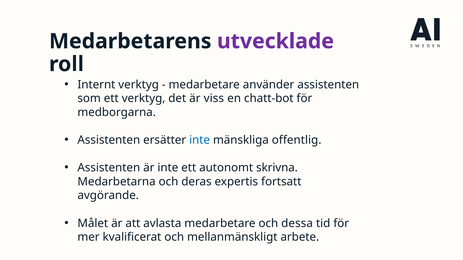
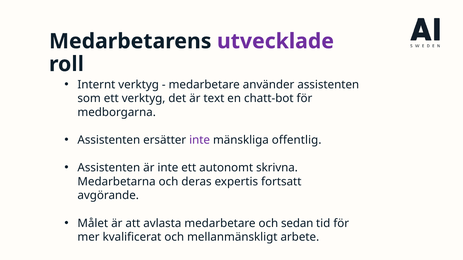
viss: viss -> text (214, 99)
inte colour: blue -> purple (200, 140)
dessa: dessa -> sedan (297, 224)
